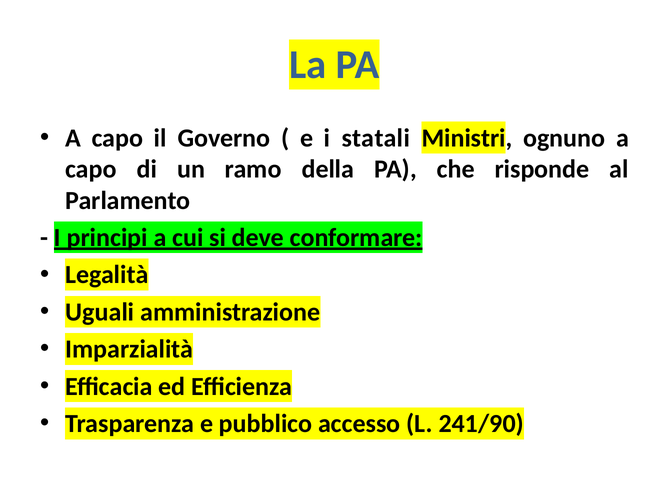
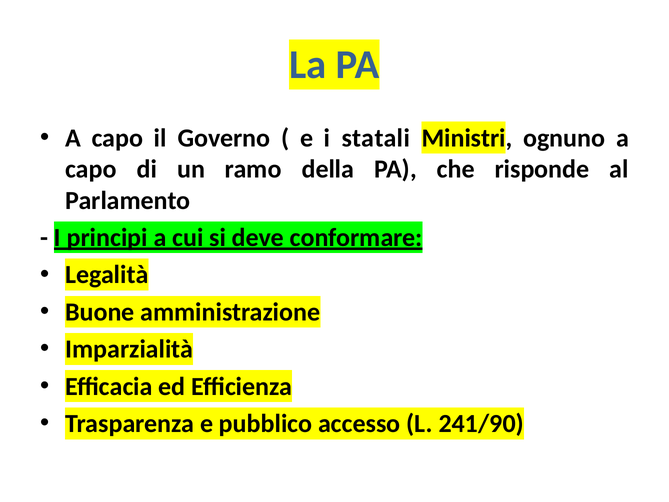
Uguali: Uguali -> Buone (100, 312)
